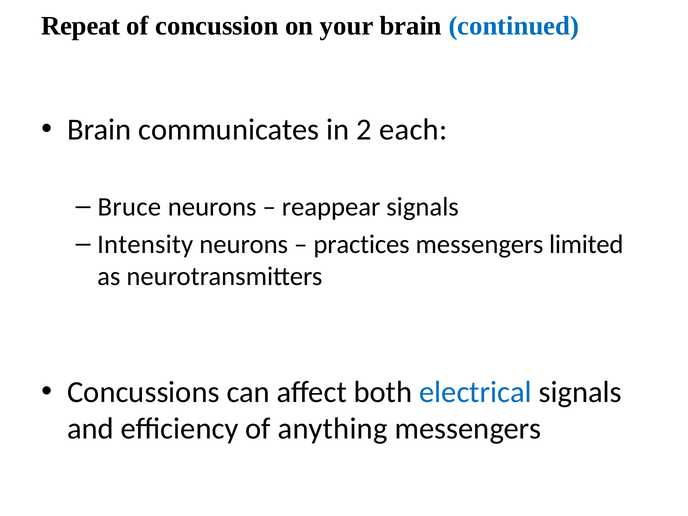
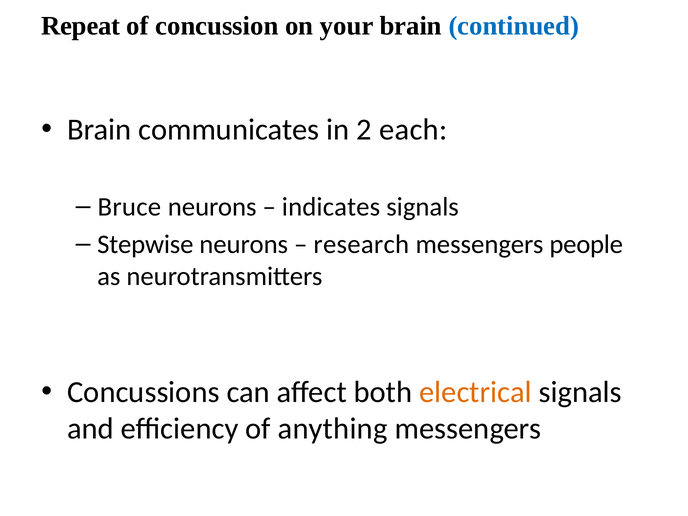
reappear: reappear -> indicates (331, 207)
Intensity: Intensity -> Stepwise (145, 244)
practices: practices -> research (361, 244)
limited: limited -> people (586, 244)
electrical colour: blue -> orange (476, 392)
